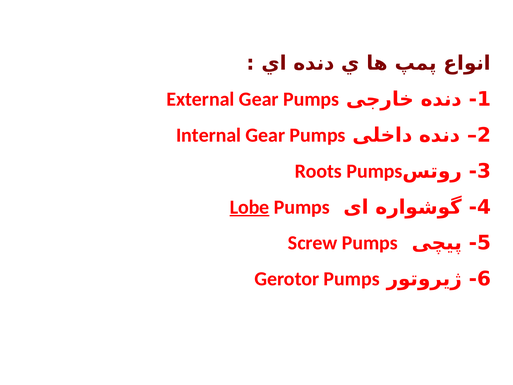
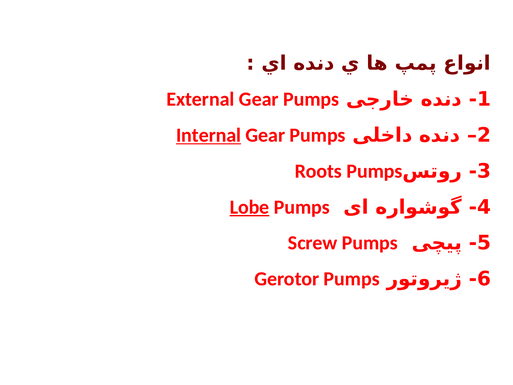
Internal underline: none -> present (209, 135)
